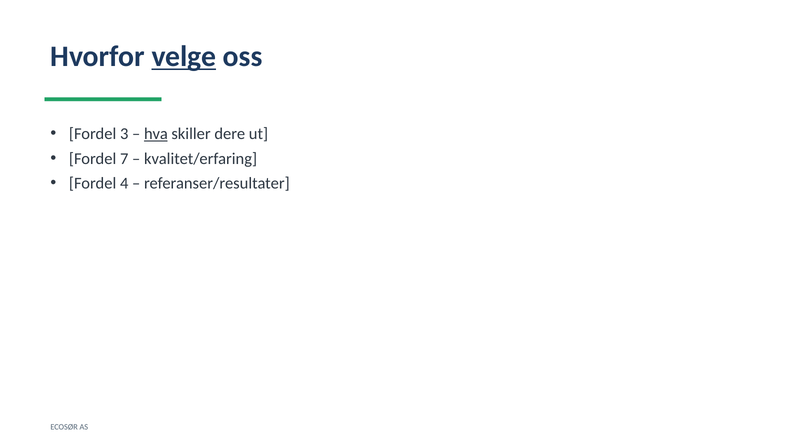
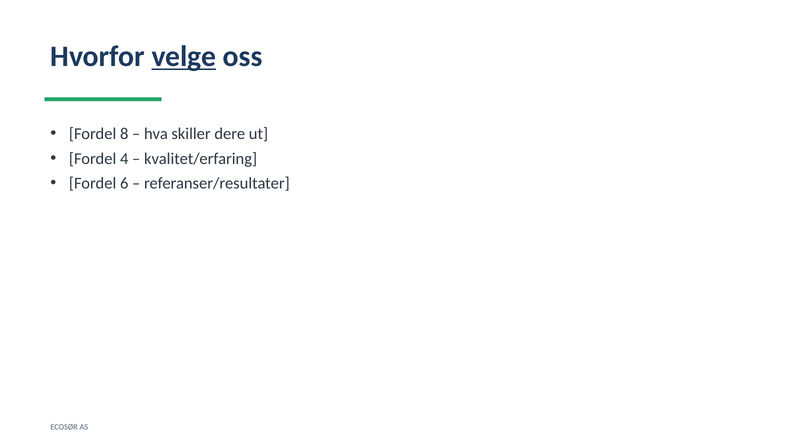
3: 3 -> 8 (124, 134)
hva underline: present -> none (156, 134)
7: 7 -> 4 (124, 159)
4: 4 -> 6 (124, 184)
